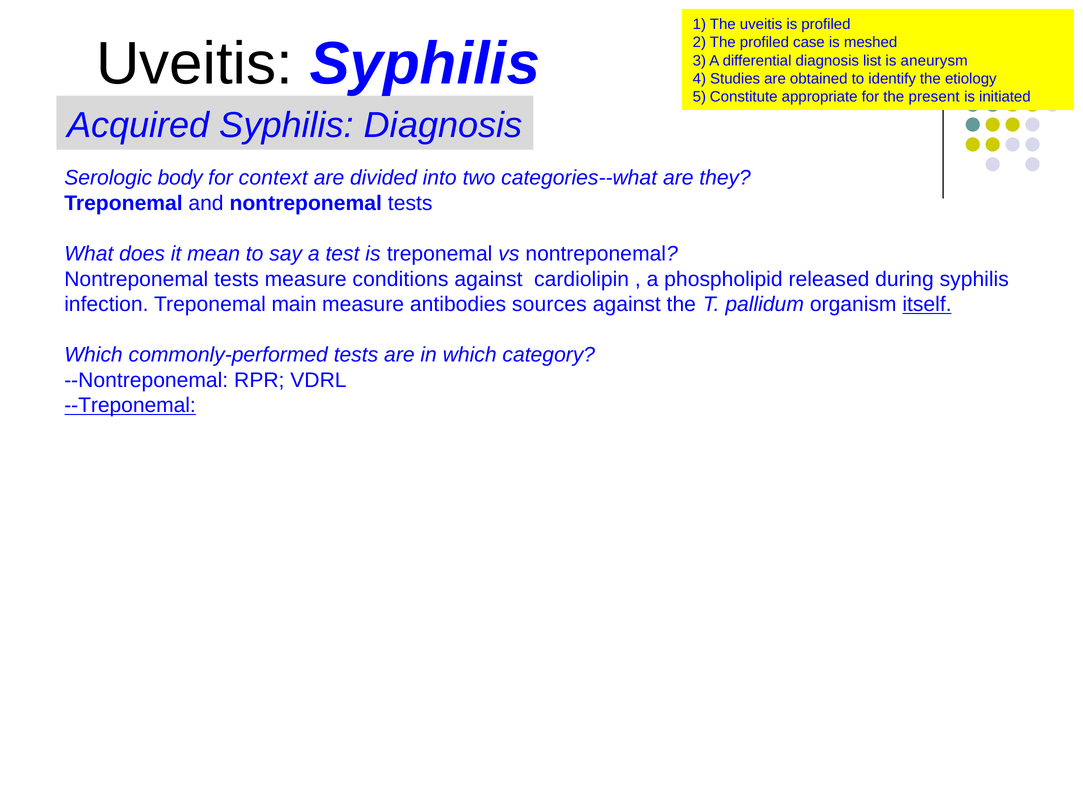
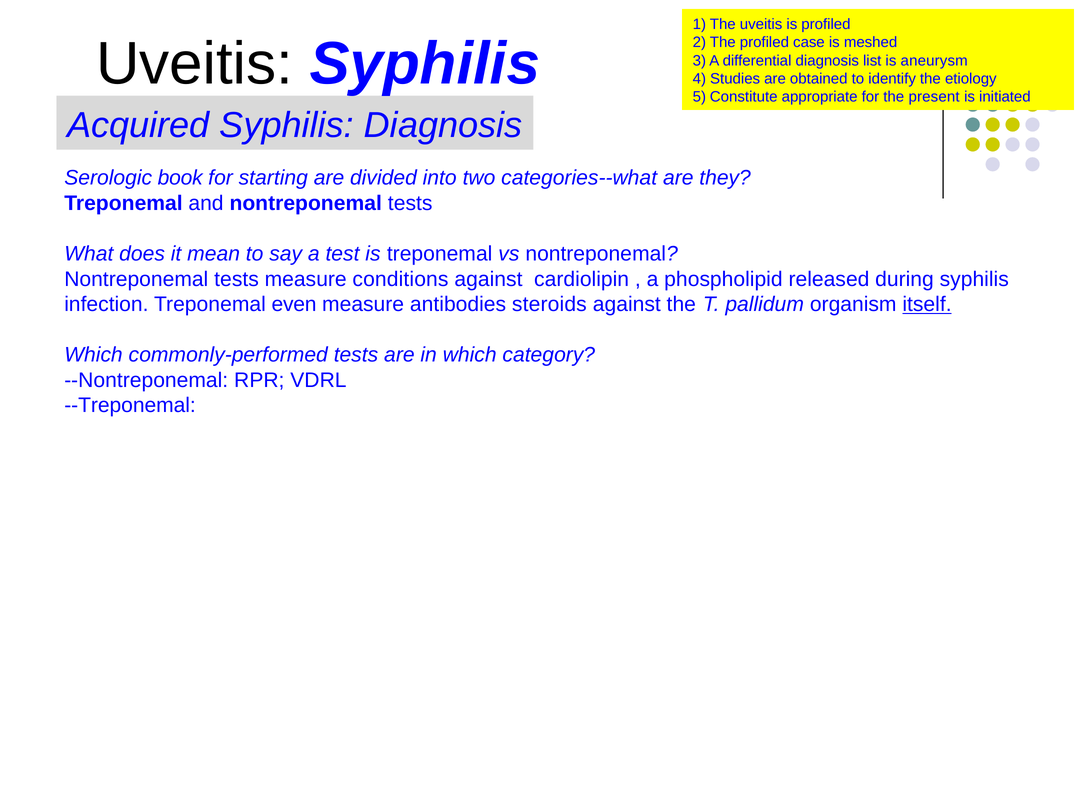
body: body -> book (180, 178)
context: context -> starting (273, 178)
main: main -> even (294, 305)
sources: sources -> steroids (549, 305)
--Treponemal underline: present -> none (130, 406)
